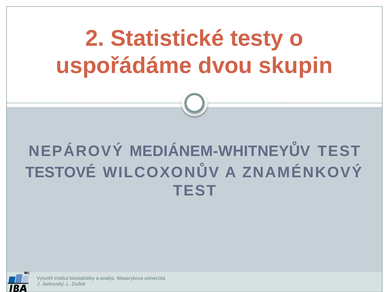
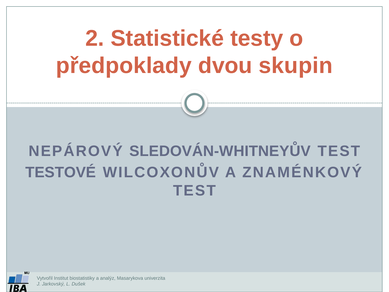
uspořádáme: uspořádáme -> předpoklady (124, 66)
MEDIÁNEM-WHITNEYŮV: MEDIÁNEM-WHITNEYŮV -> SLEDOVÁN-WHITNEYŮV (220, 151)
